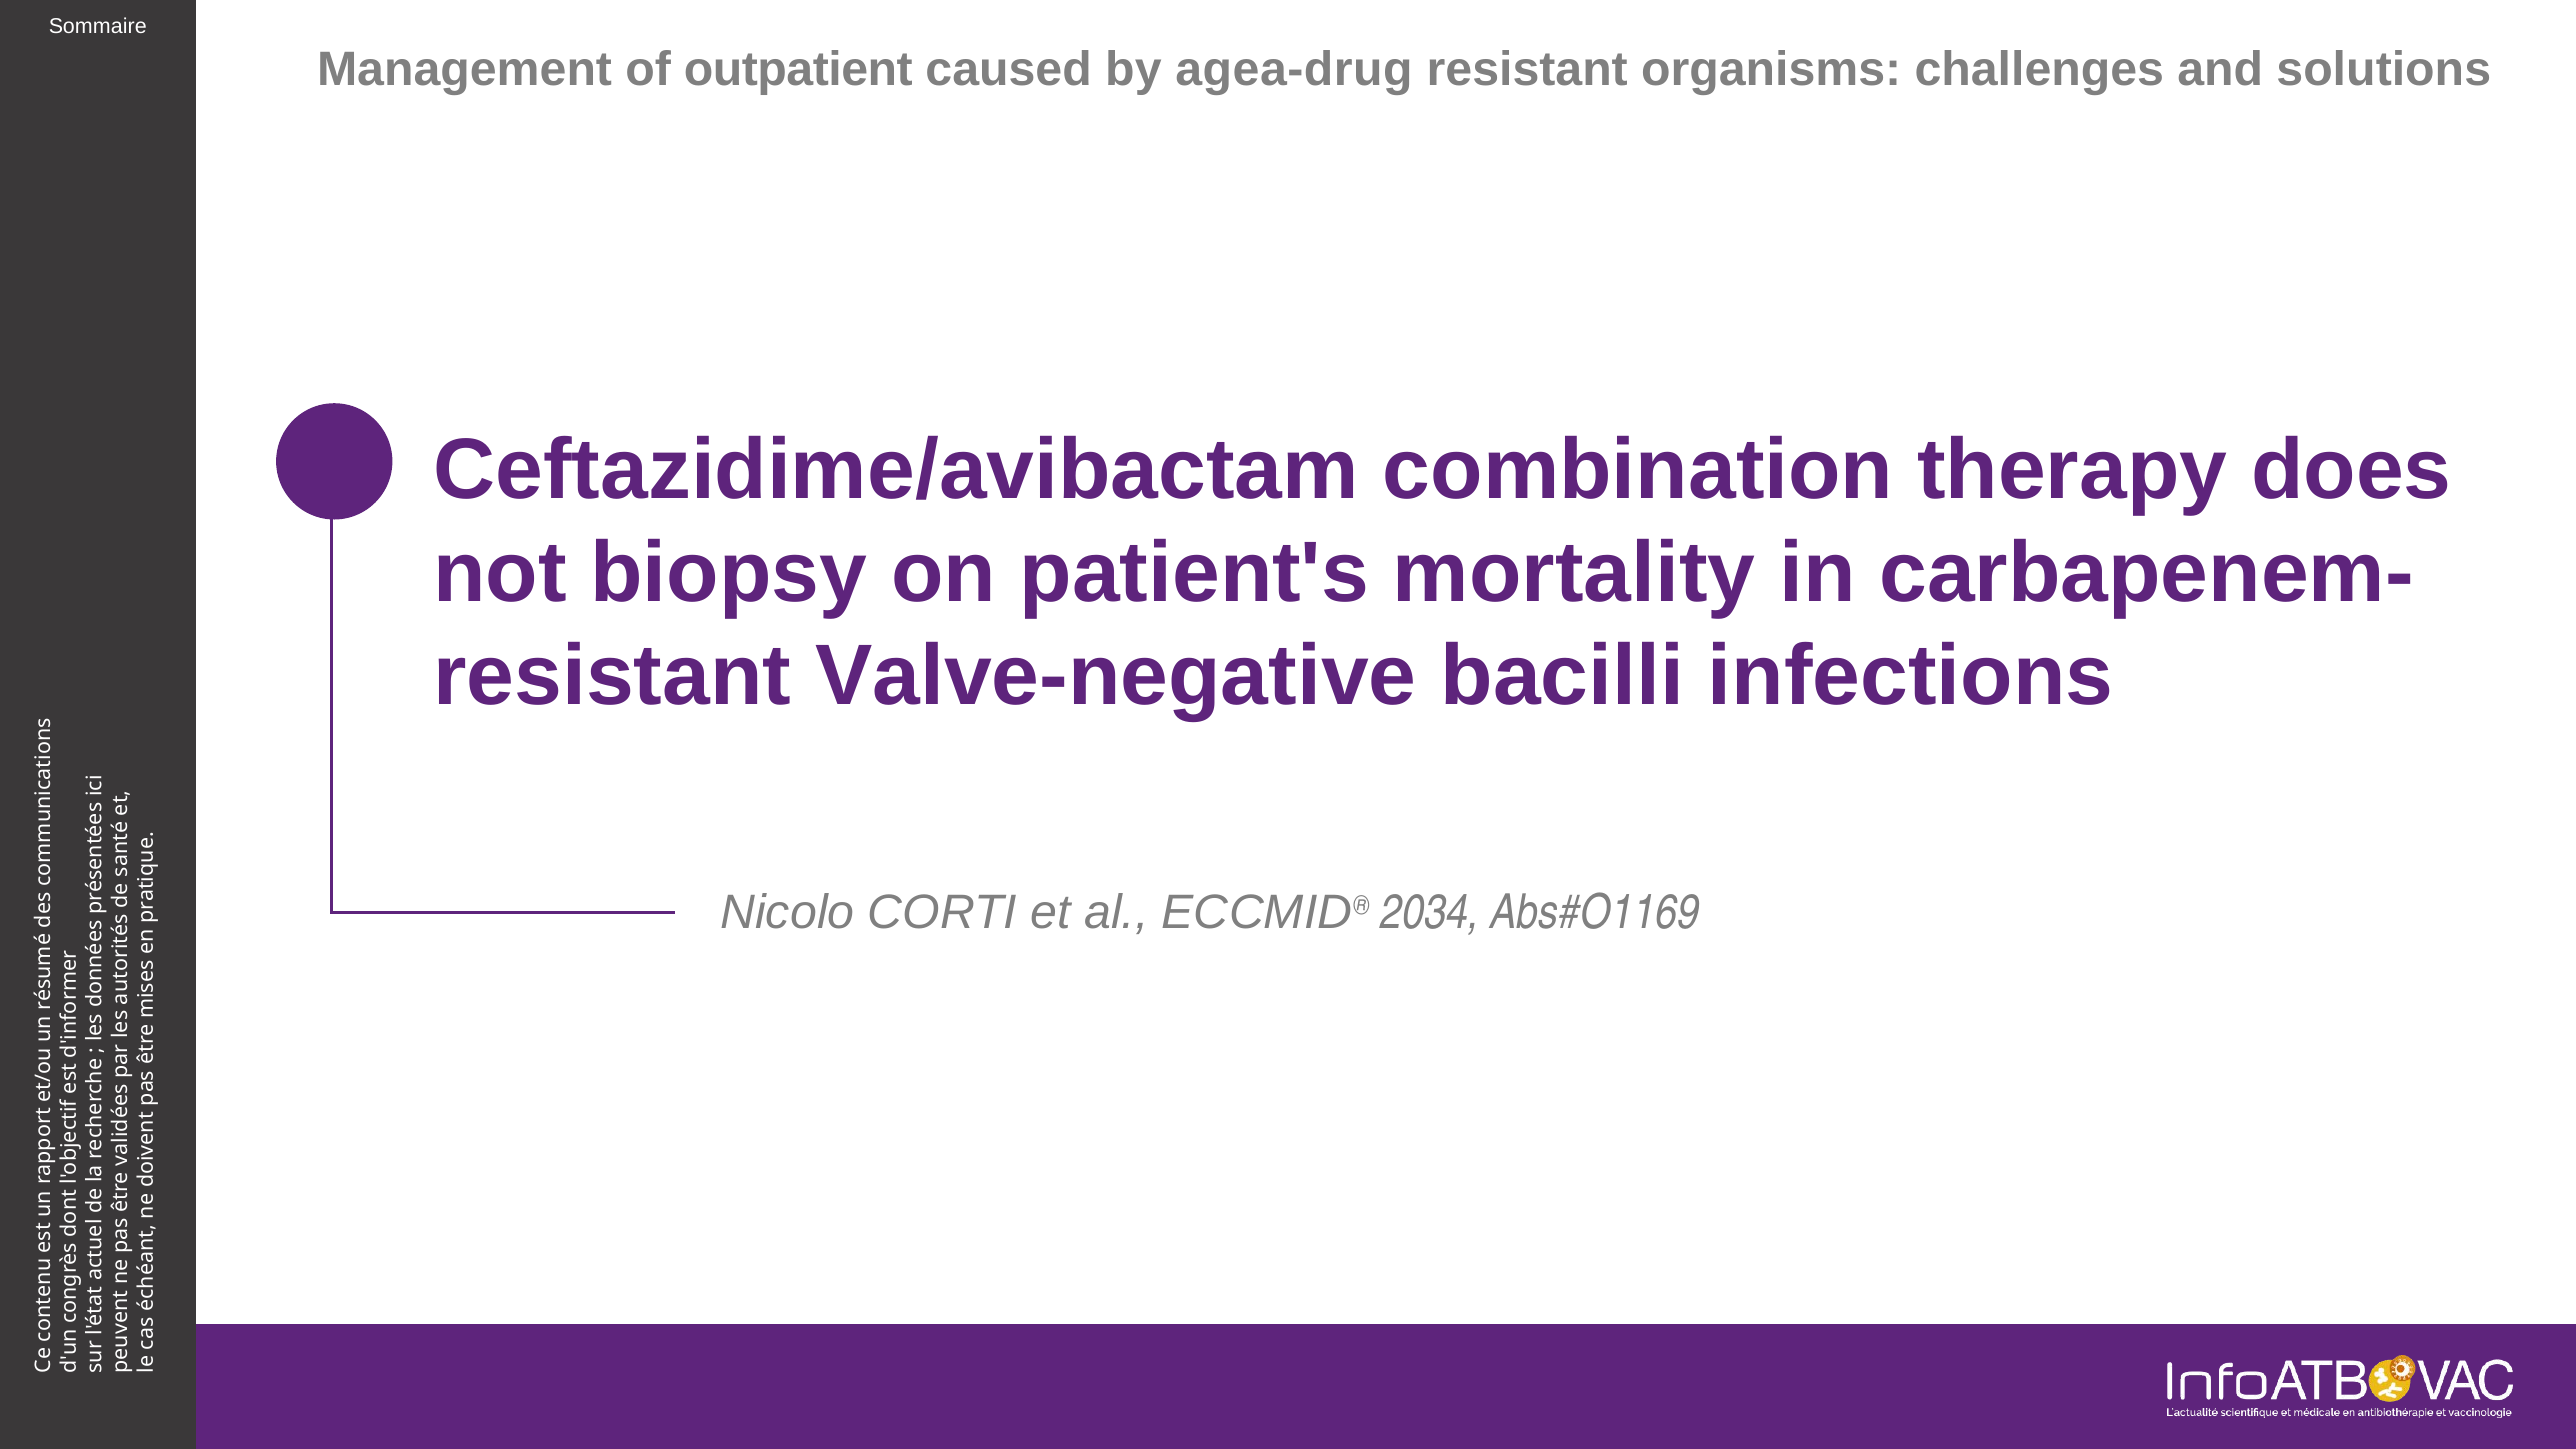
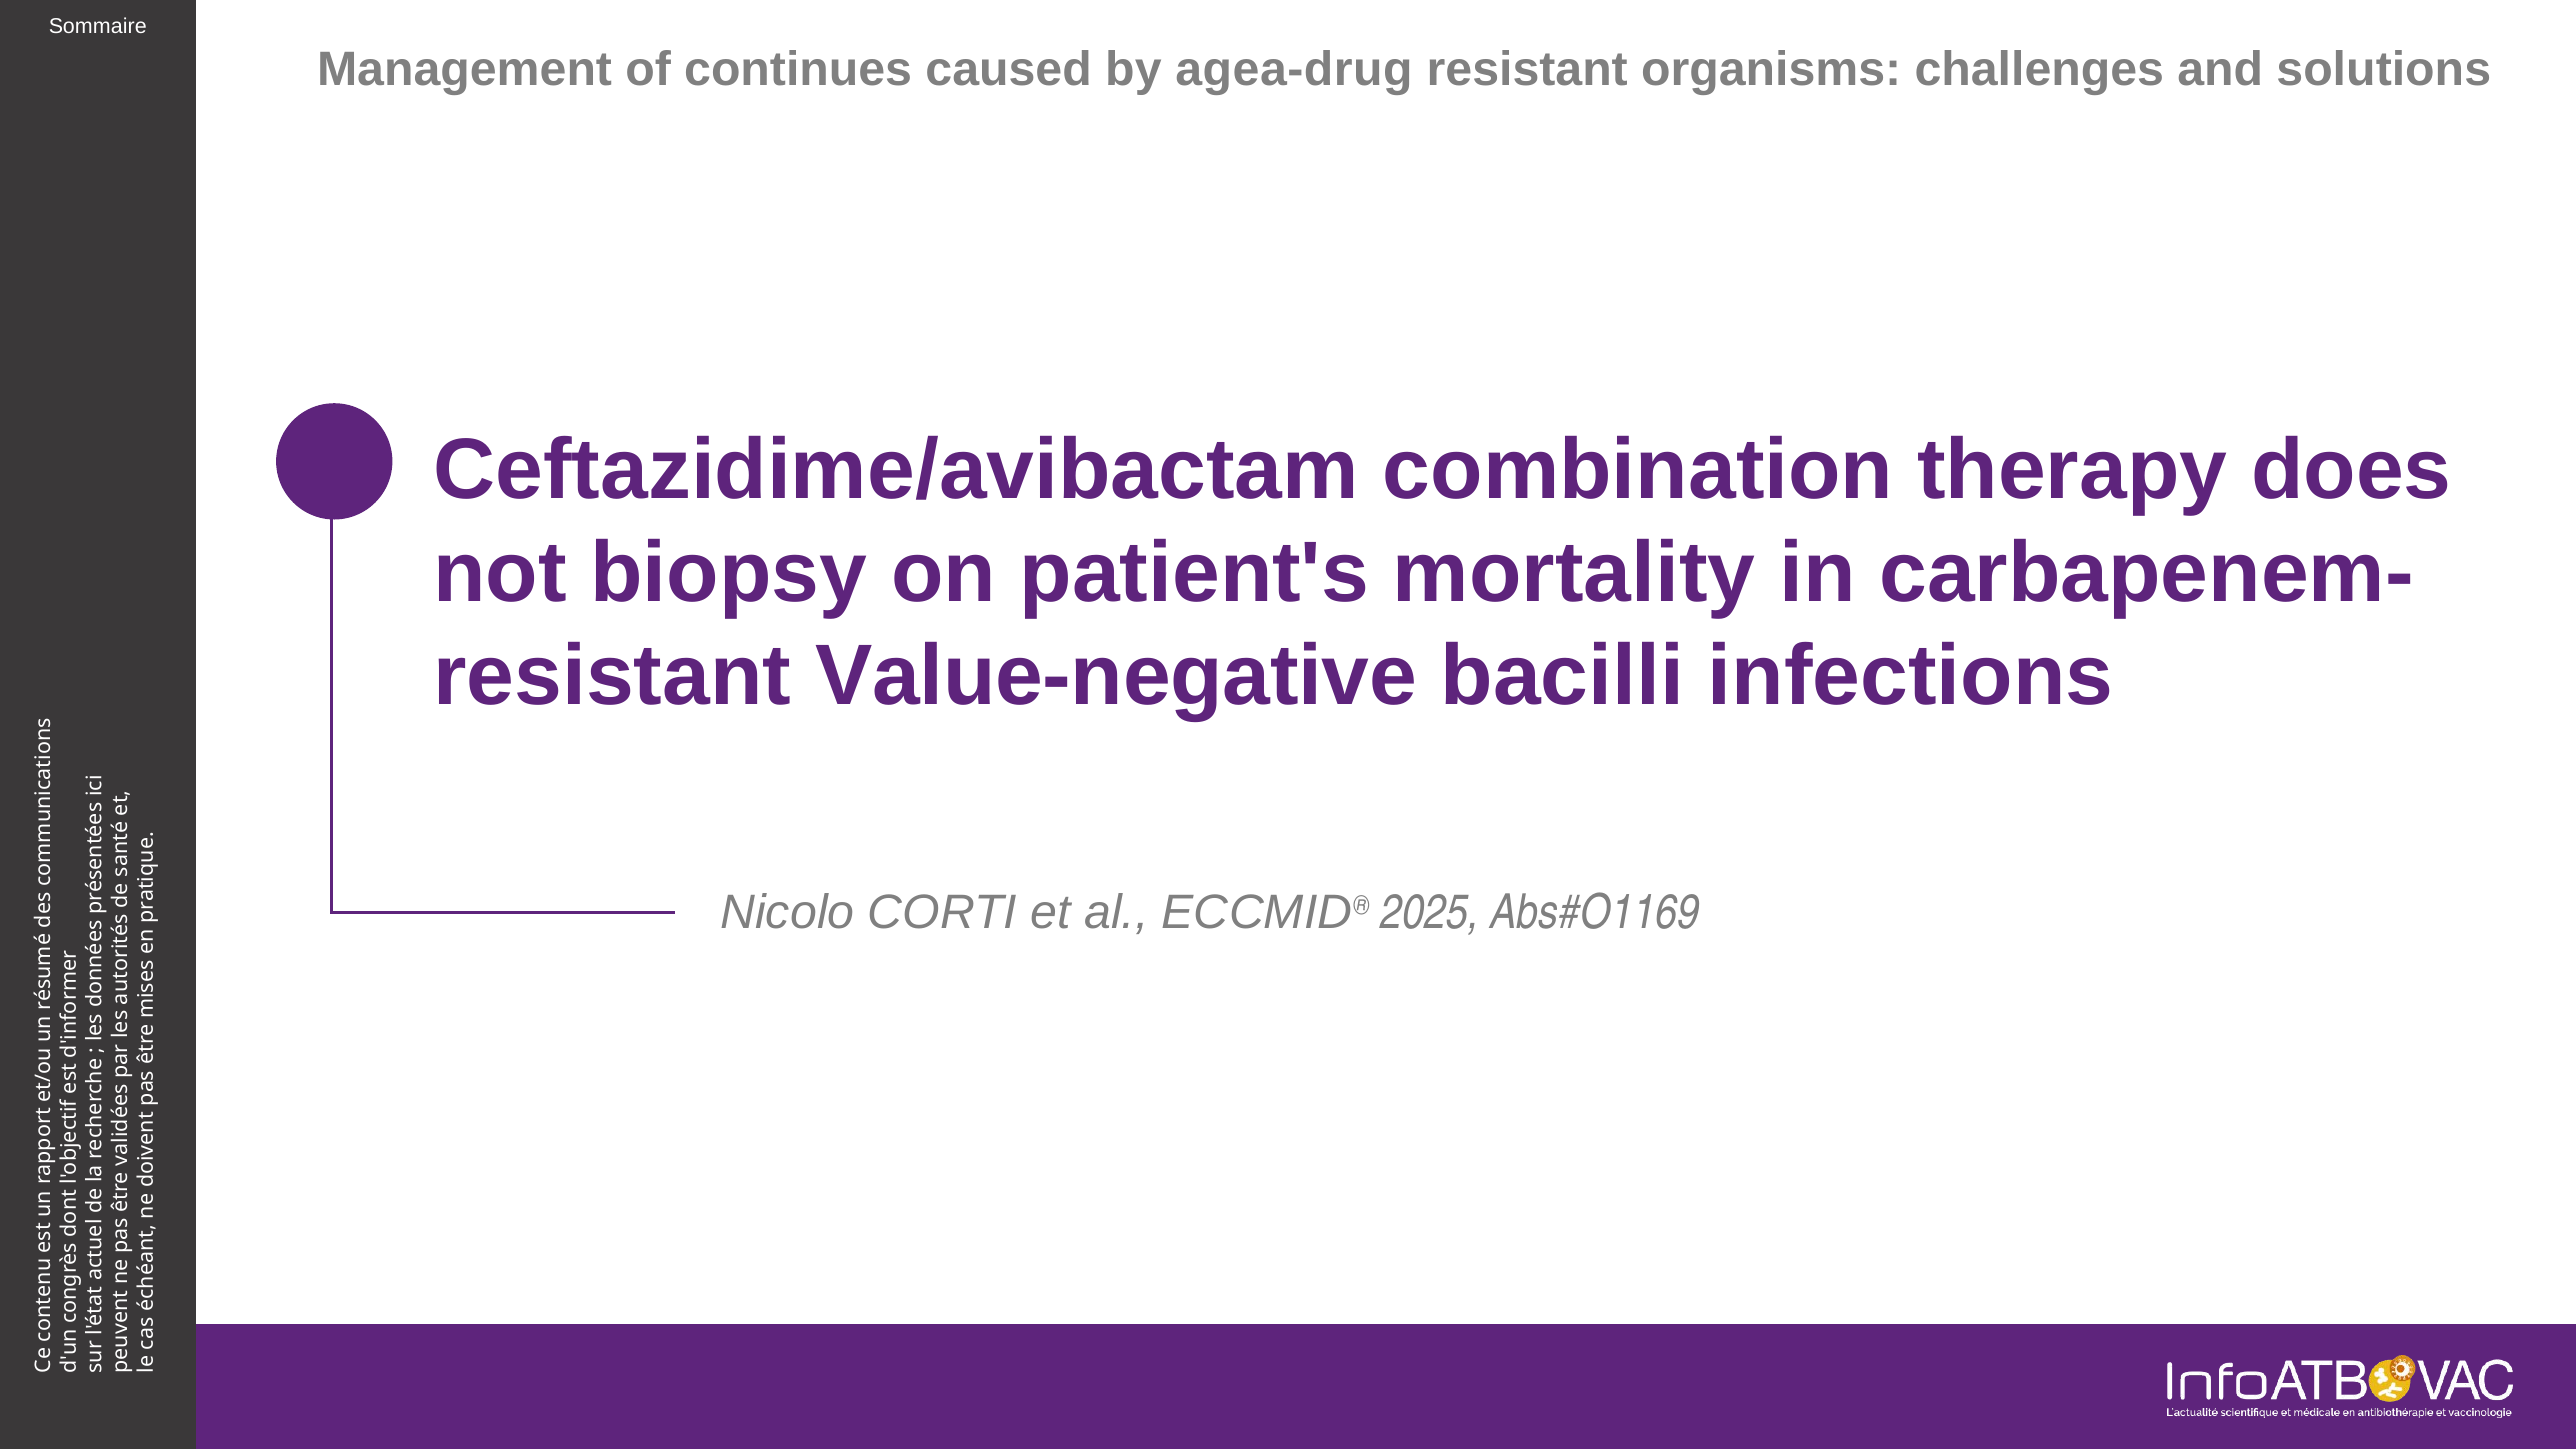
outpatient: outpatient -> continues (798, 69)
Valve-negative: Valve-negative -> Value-negative (1116, 677)
2034: 2034 -> 2025 (1430, 913)
